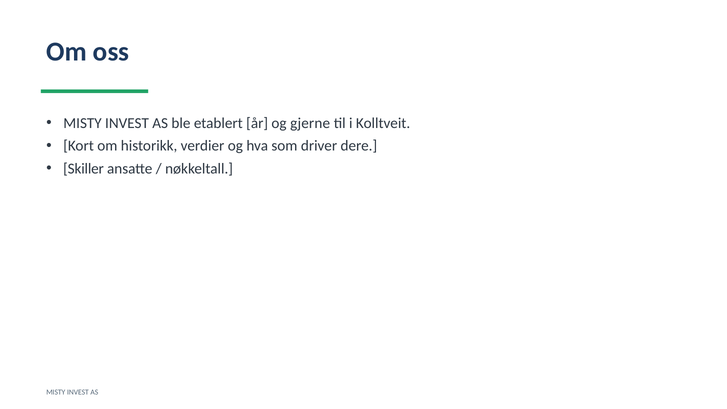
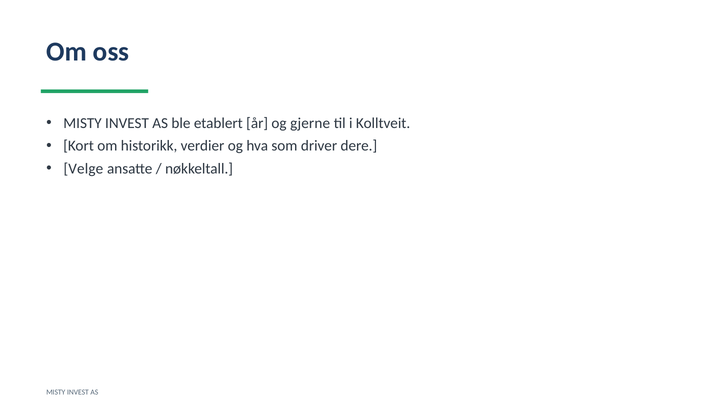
Skiller: Skiller -> Velge (83, 169)
